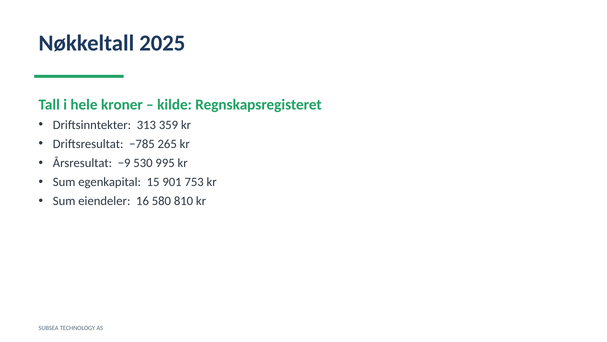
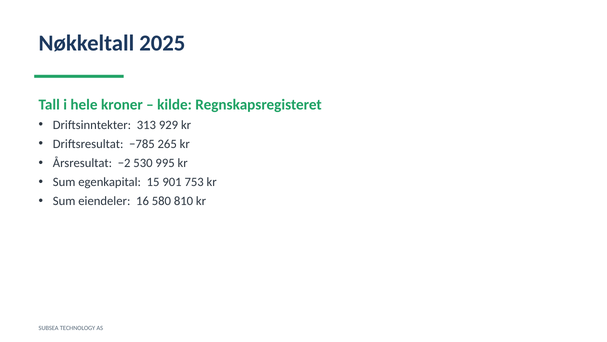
359: 359 -> 929 (169, 125)
−9: −9 -> −2 (124, 163)
